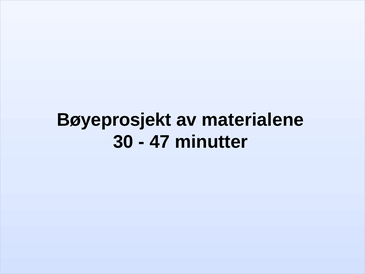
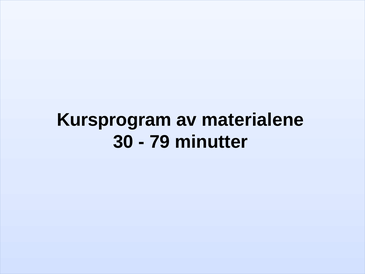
Bøyeprosjekt: Bøyeprosjekt -> Kursprogram (114, 120)
47: 47 -> 79 (160, 142)
